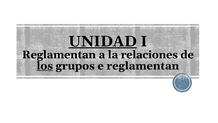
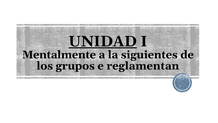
Reglamentan: Reglamentan -> Mentalmente (59, 55)
relaciones: relaciones -> siguientes (149, 55)
los underline: present -> none (45, 66)
